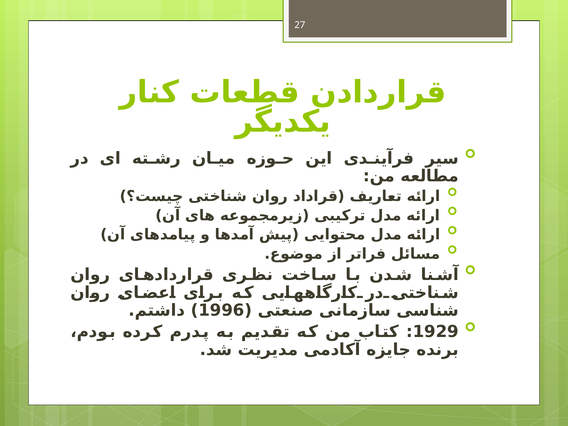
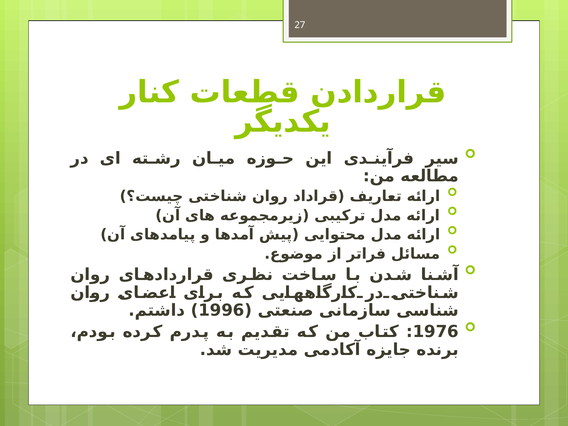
1929: 1929 -> 1976 (436, 332)
